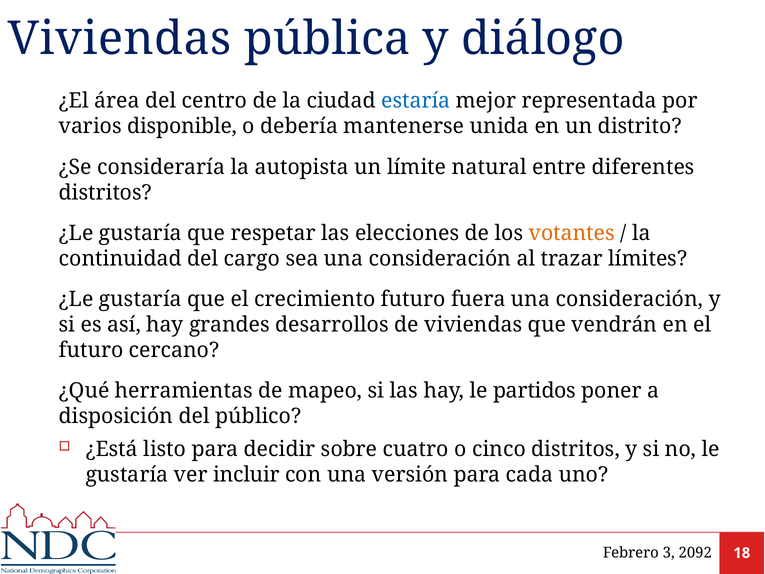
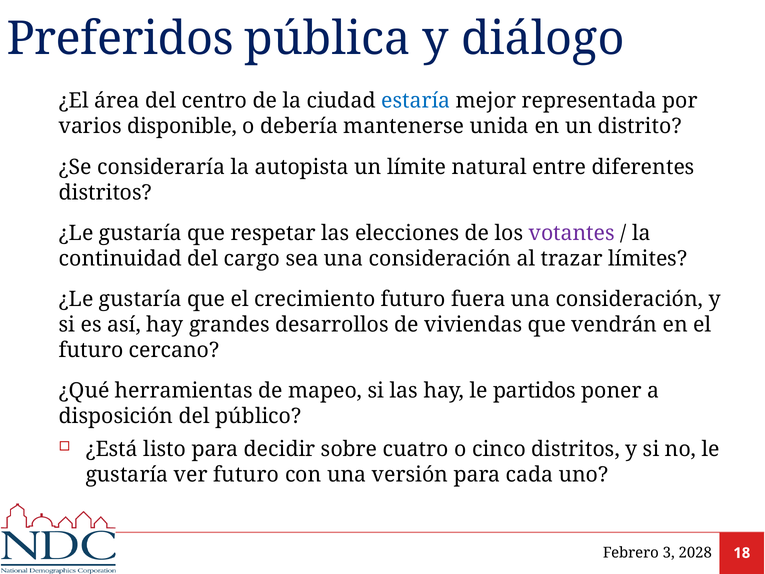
Viviendas: Viviendas -> Preferidos (120, 39)
votantes colour: orange -> purple (572, 233)
ver incluir: incluir -> futuro (246, 475)
2092: 2092 -> 2028 (695, 553)
